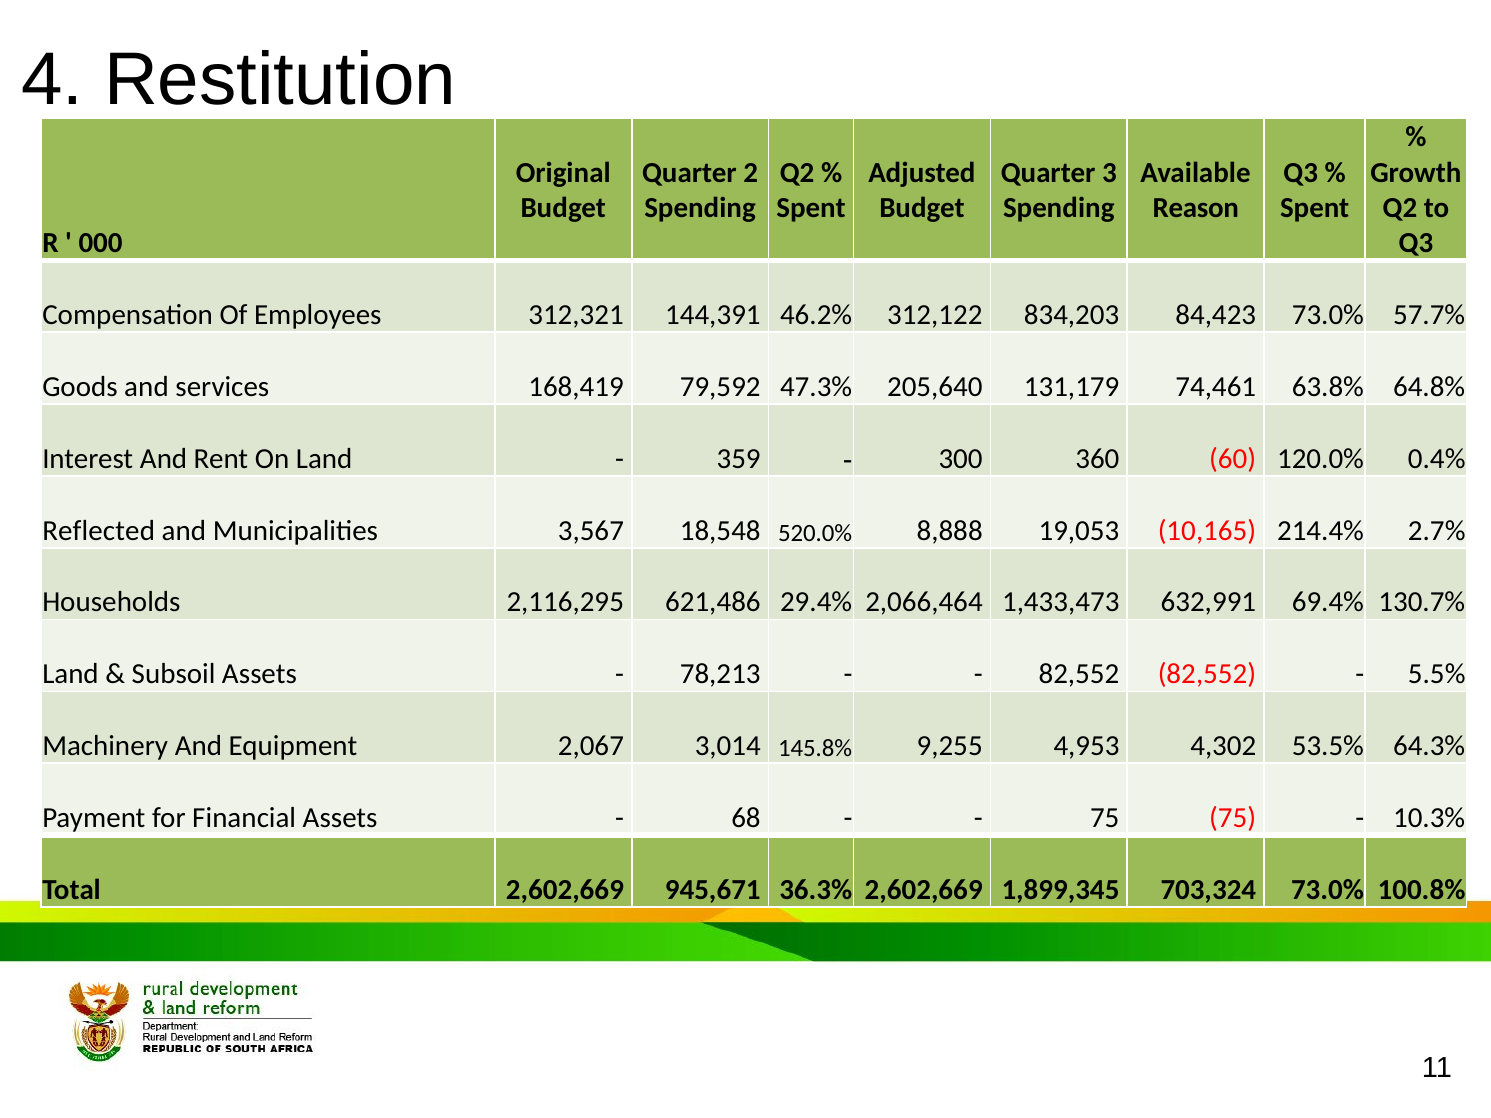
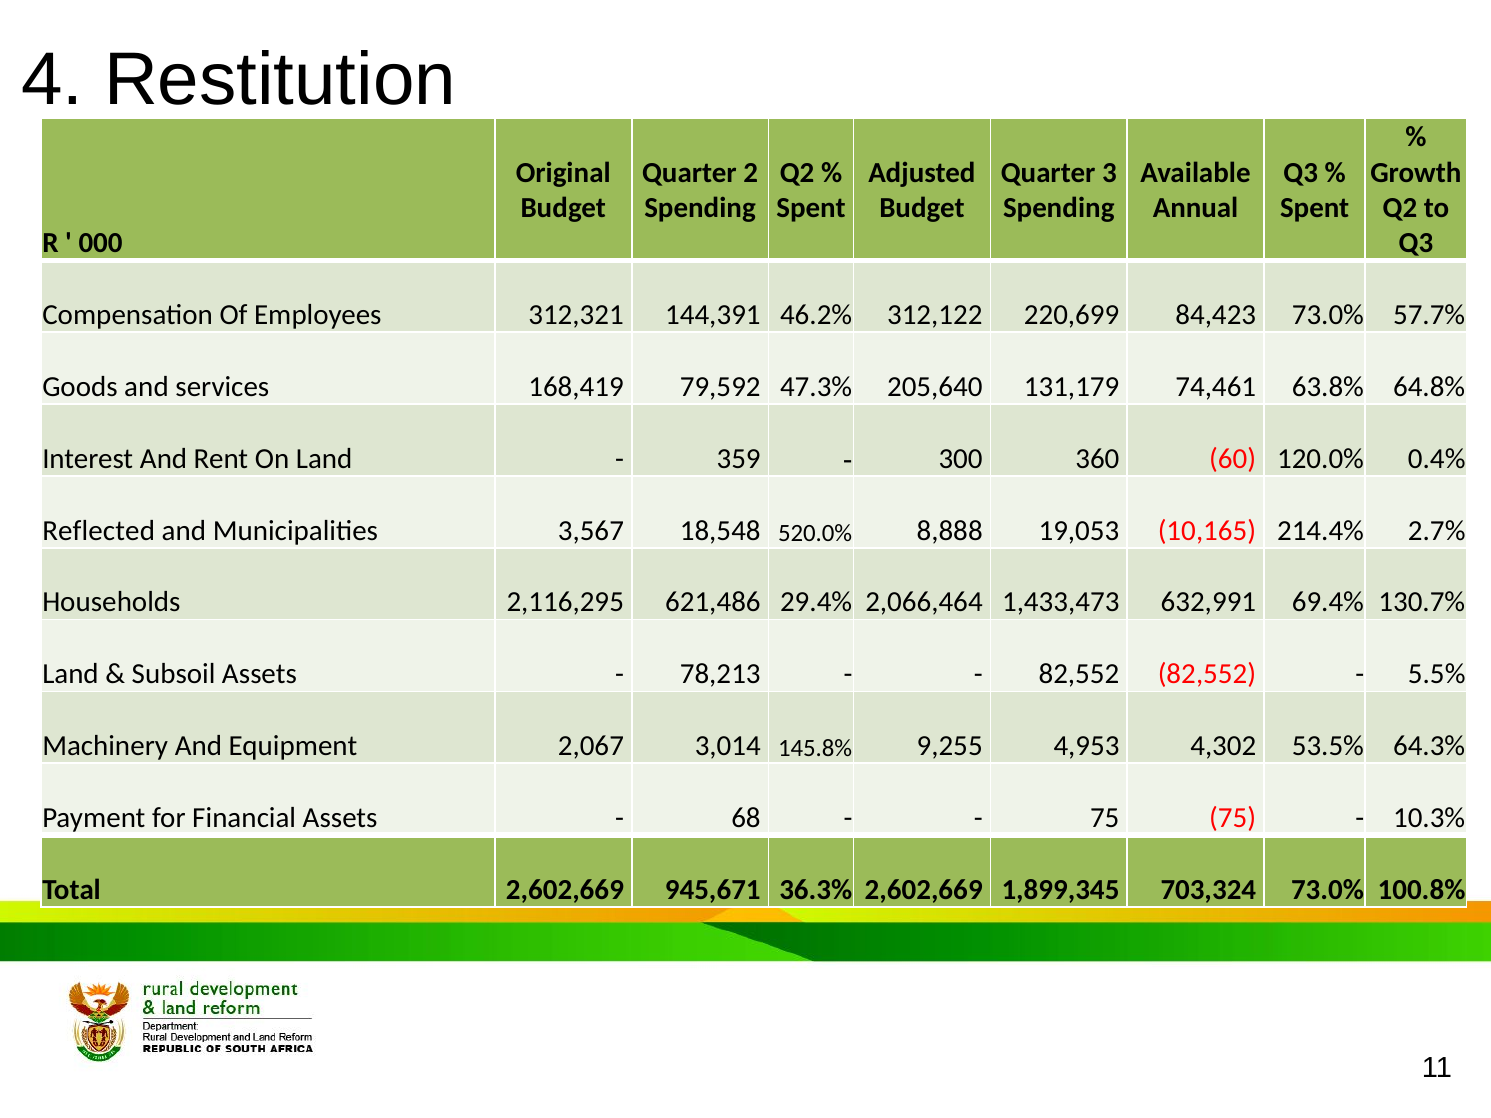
Reason: Reason -> Annual (1196, 208)
834,203: 834,203 -> 220,699 (1072, 315)
